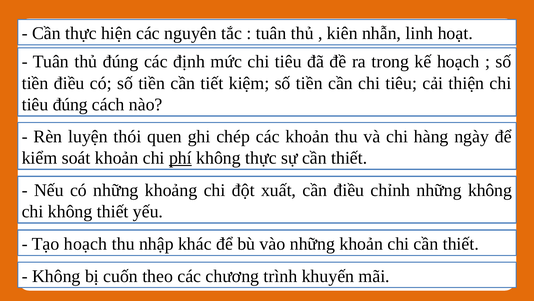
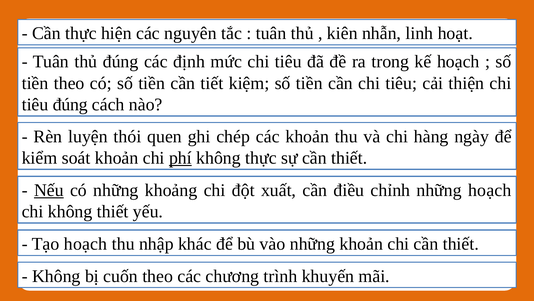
tiền điều: điều -> theo (69, 83)
Nếu underline: none -> present (49, 190)
những không: không -> hoạch (490, 190)
